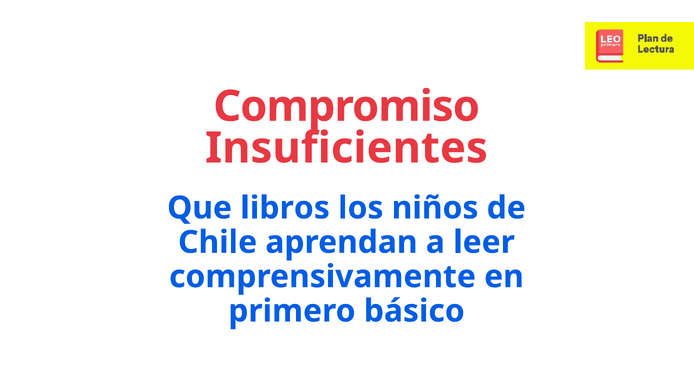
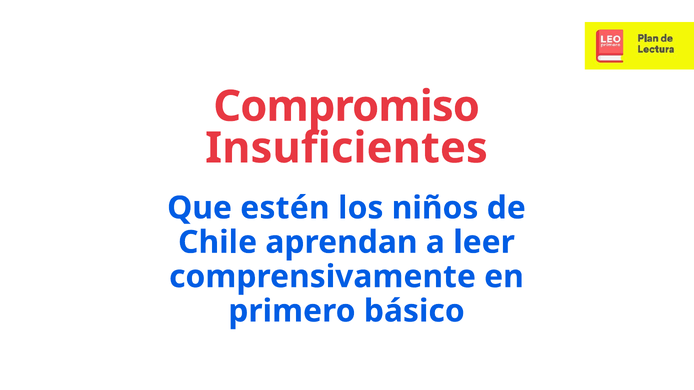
libros: libros -> estén (285, 208)
